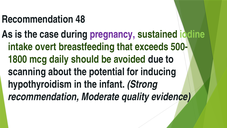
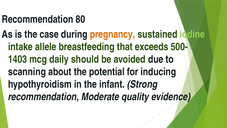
48: 48 -> 80 (80, 19)
pregnancy colour: purple -> orange (112, 34)
overt: overt -> allele (46, 47)
1800: 1800 -> 1403 (18, 59)
